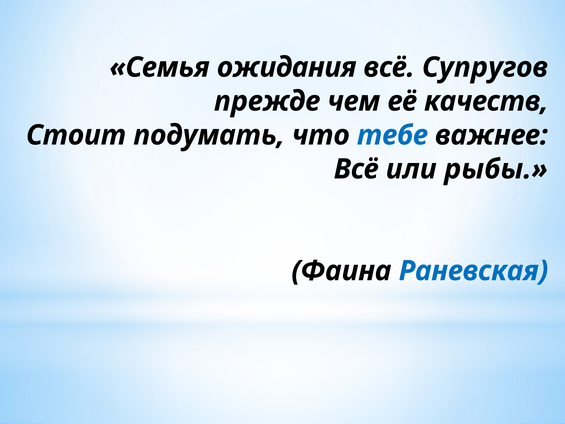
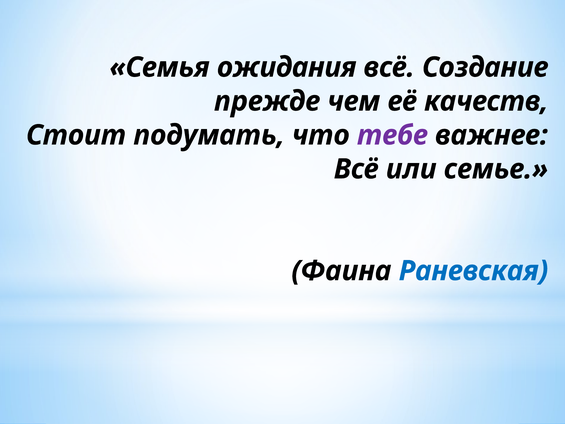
Супругов: Супругов -> Создание (485, 67)
тебе colour: blue -> purple (392, 135)
рыбы: рыбы -> семье (496, 169)
